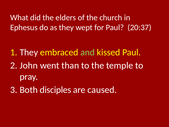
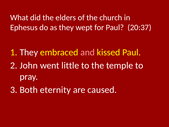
and colour: light green -> pink (88, 52)
than: than -> little (70, 65)
disciples: disciples -> eternity (55, 90)
